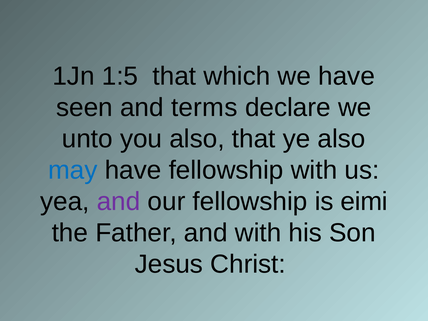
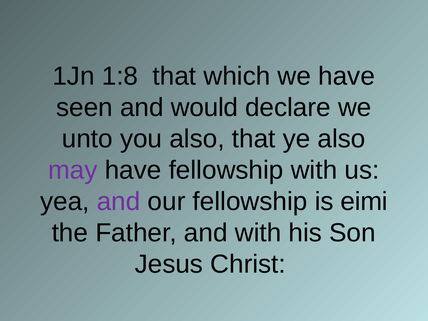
1:5: 1:5 -> 1:8 (120, 76)
terms: terms -> would (204, 107)
may colour: blue -> purple (73, 170)
